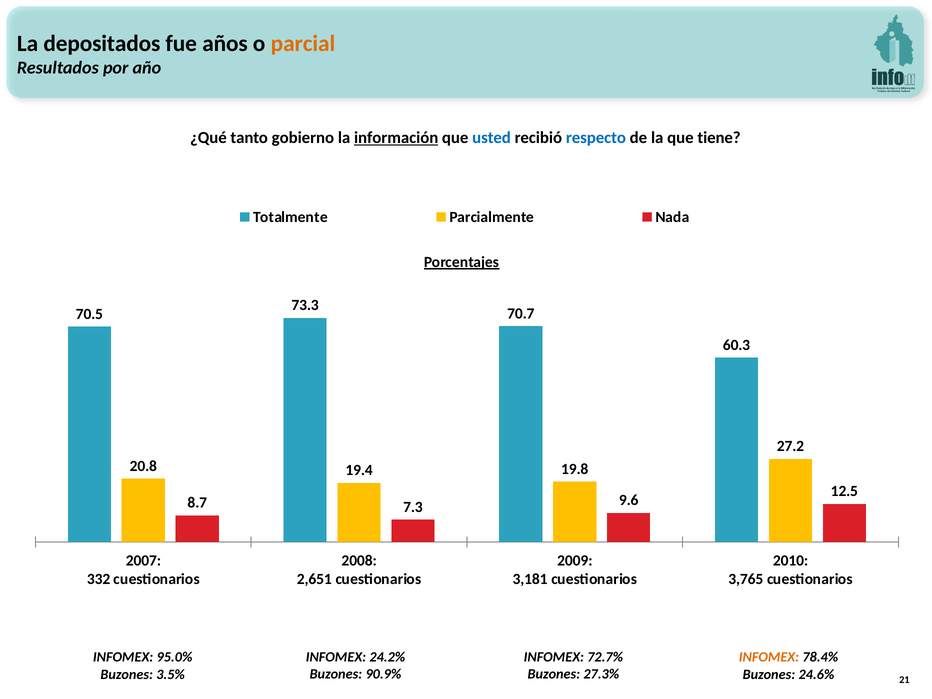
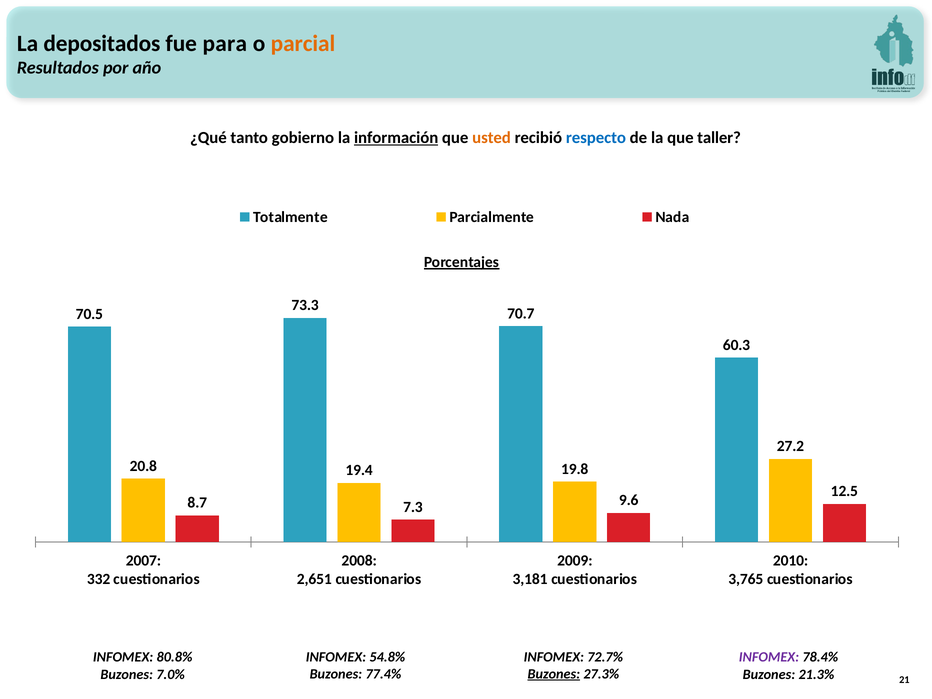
años: años -> para (225, 43)
usted colour: blue -> orange (492, 138)
tiene: tiene -> taller (719, 138)
24.2%: 24.2% -> 54.8% (387, 657)
95.0%: 95.0% -> 80.8% (174, 657)
INFOMEX colour: orange -> purple (769, 657)
90.9%: 90.9% -> 77.4% (383, 674)
Buzones underline: none -> present (554, 674)
3.5%: 3.5% -> 7.0% (171, 674)
24.6%: 24.6% -> 21.3% (816, 674)
